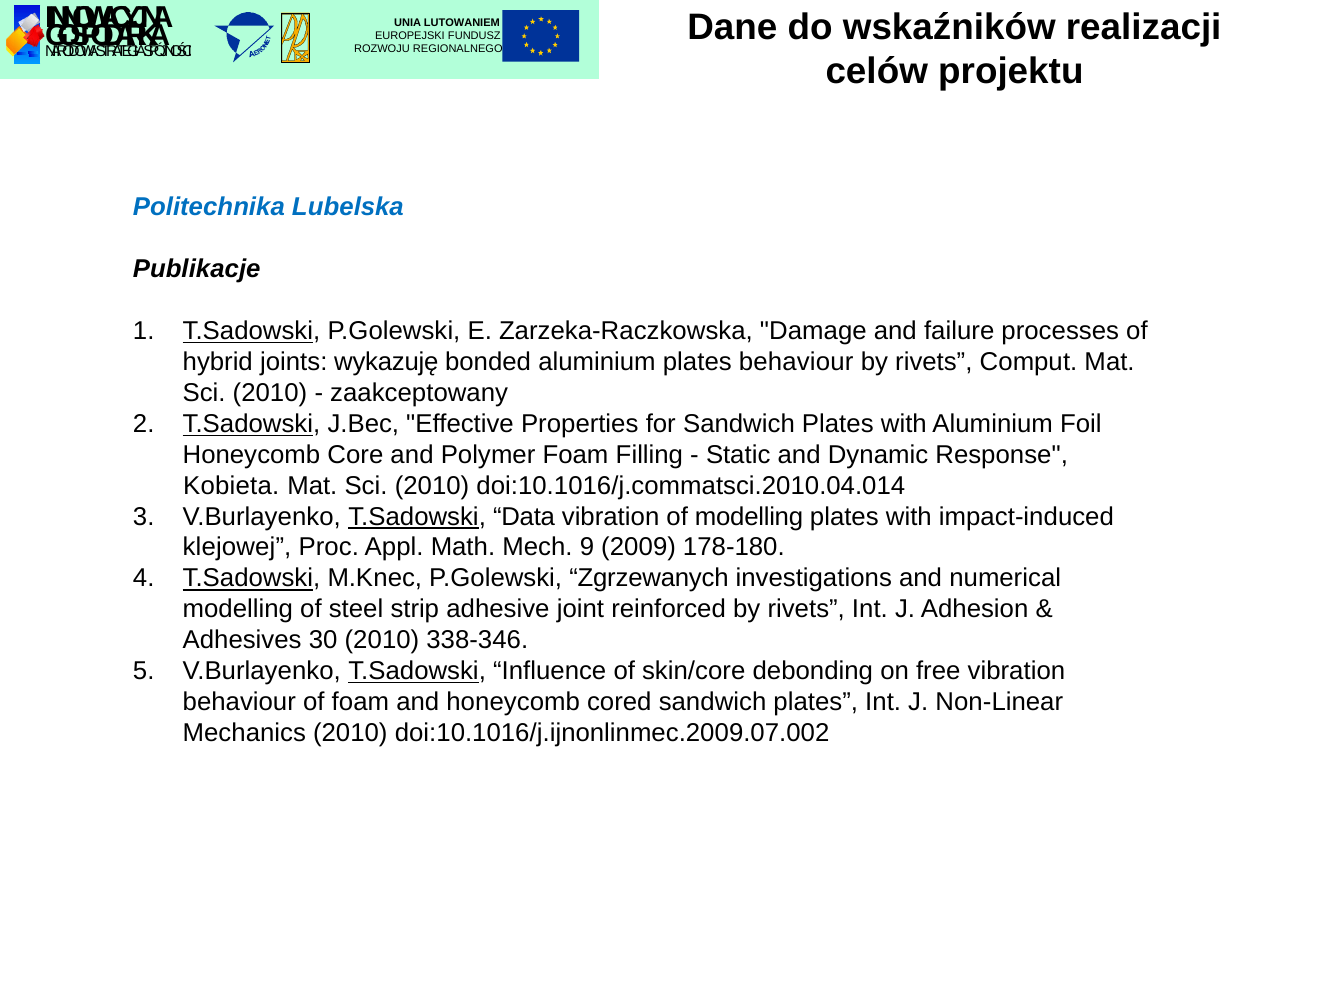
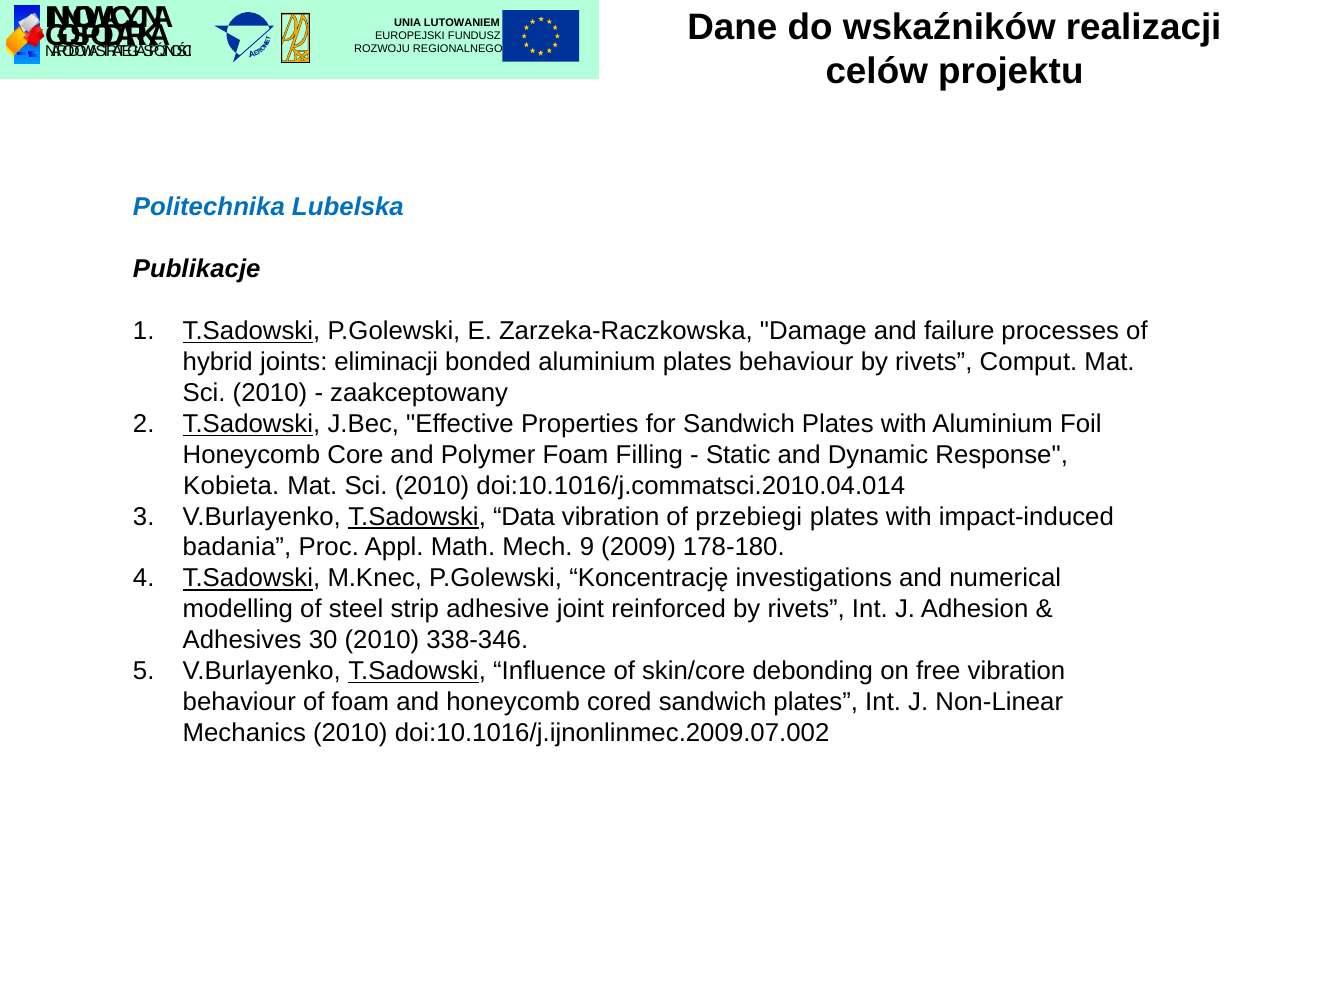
wykazuję: wykazuję -> eliminacji (386, 362)
of modelling: modelling -> przebiegi (749, 517)
klejowej: klejowej -> badania (237, 548)
Zgrzewanych: Zgrzewanych -> Koncentrację (649, 579)
